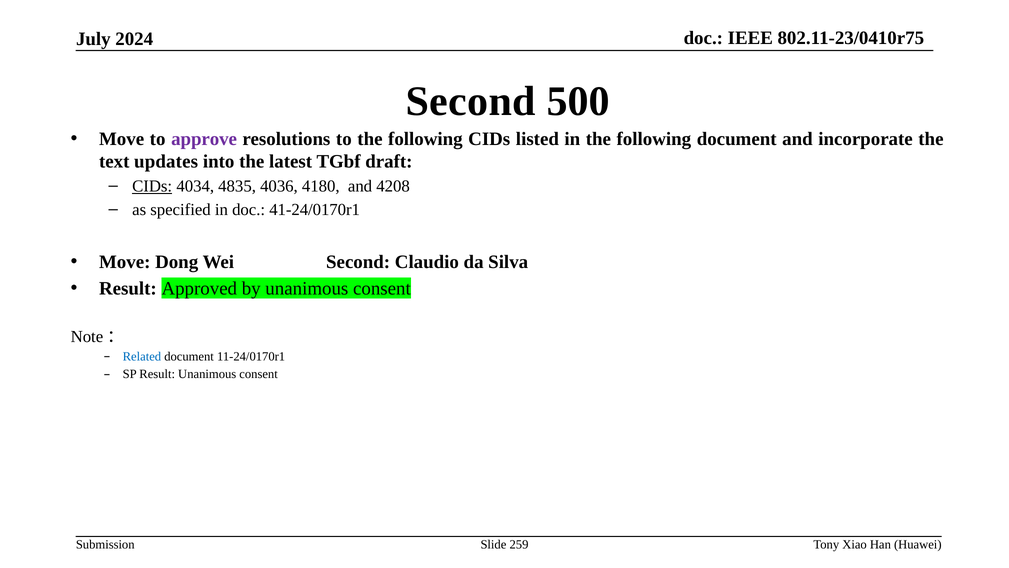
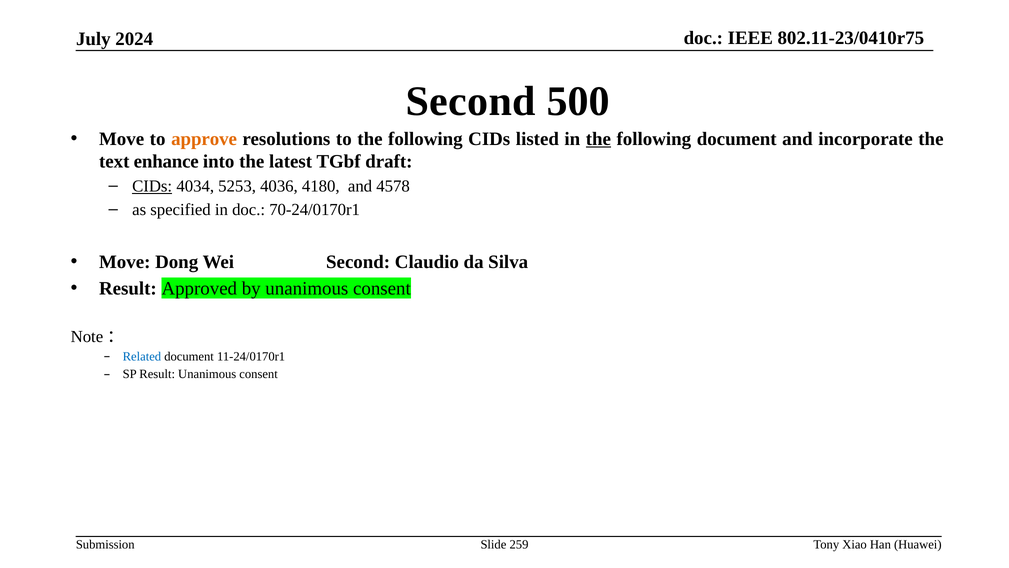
approve colour: purple -> orange (204, 139)
the underline: none -> present (598, 139)
updates: updates -> enhance (166, 162)
4835: 4835 -> 5253 (237, 186)
4208: 4208 -> 4578 (393, 186)
41-24/0170r1: 41-24/0170r1 -> 70-24/0170r1 (315, 210)
